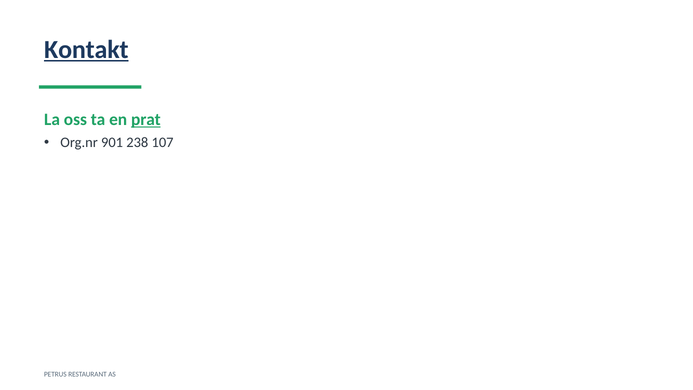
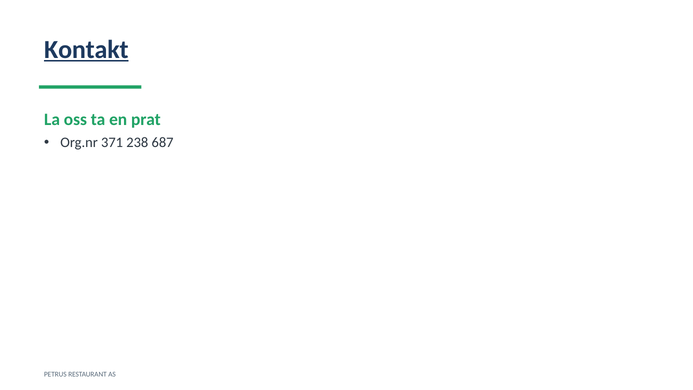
prat underline: present -> none (146, 119)
901: 901 -> 371 (112, 143)
107: 107 -> 687 (163, 143)
